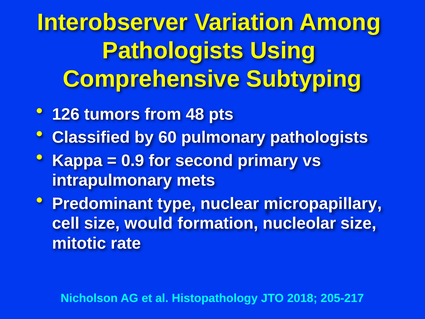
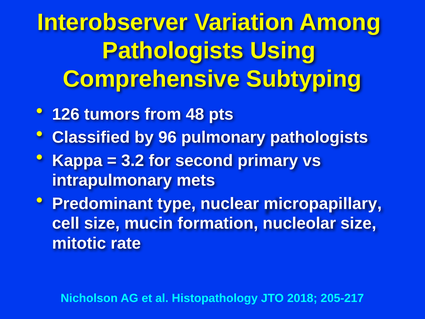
60: 60 -> 96 (167, 137)
0.9: 0.9 -> 3.2 (133, 160)
would: would -> mucin (149, 223)
